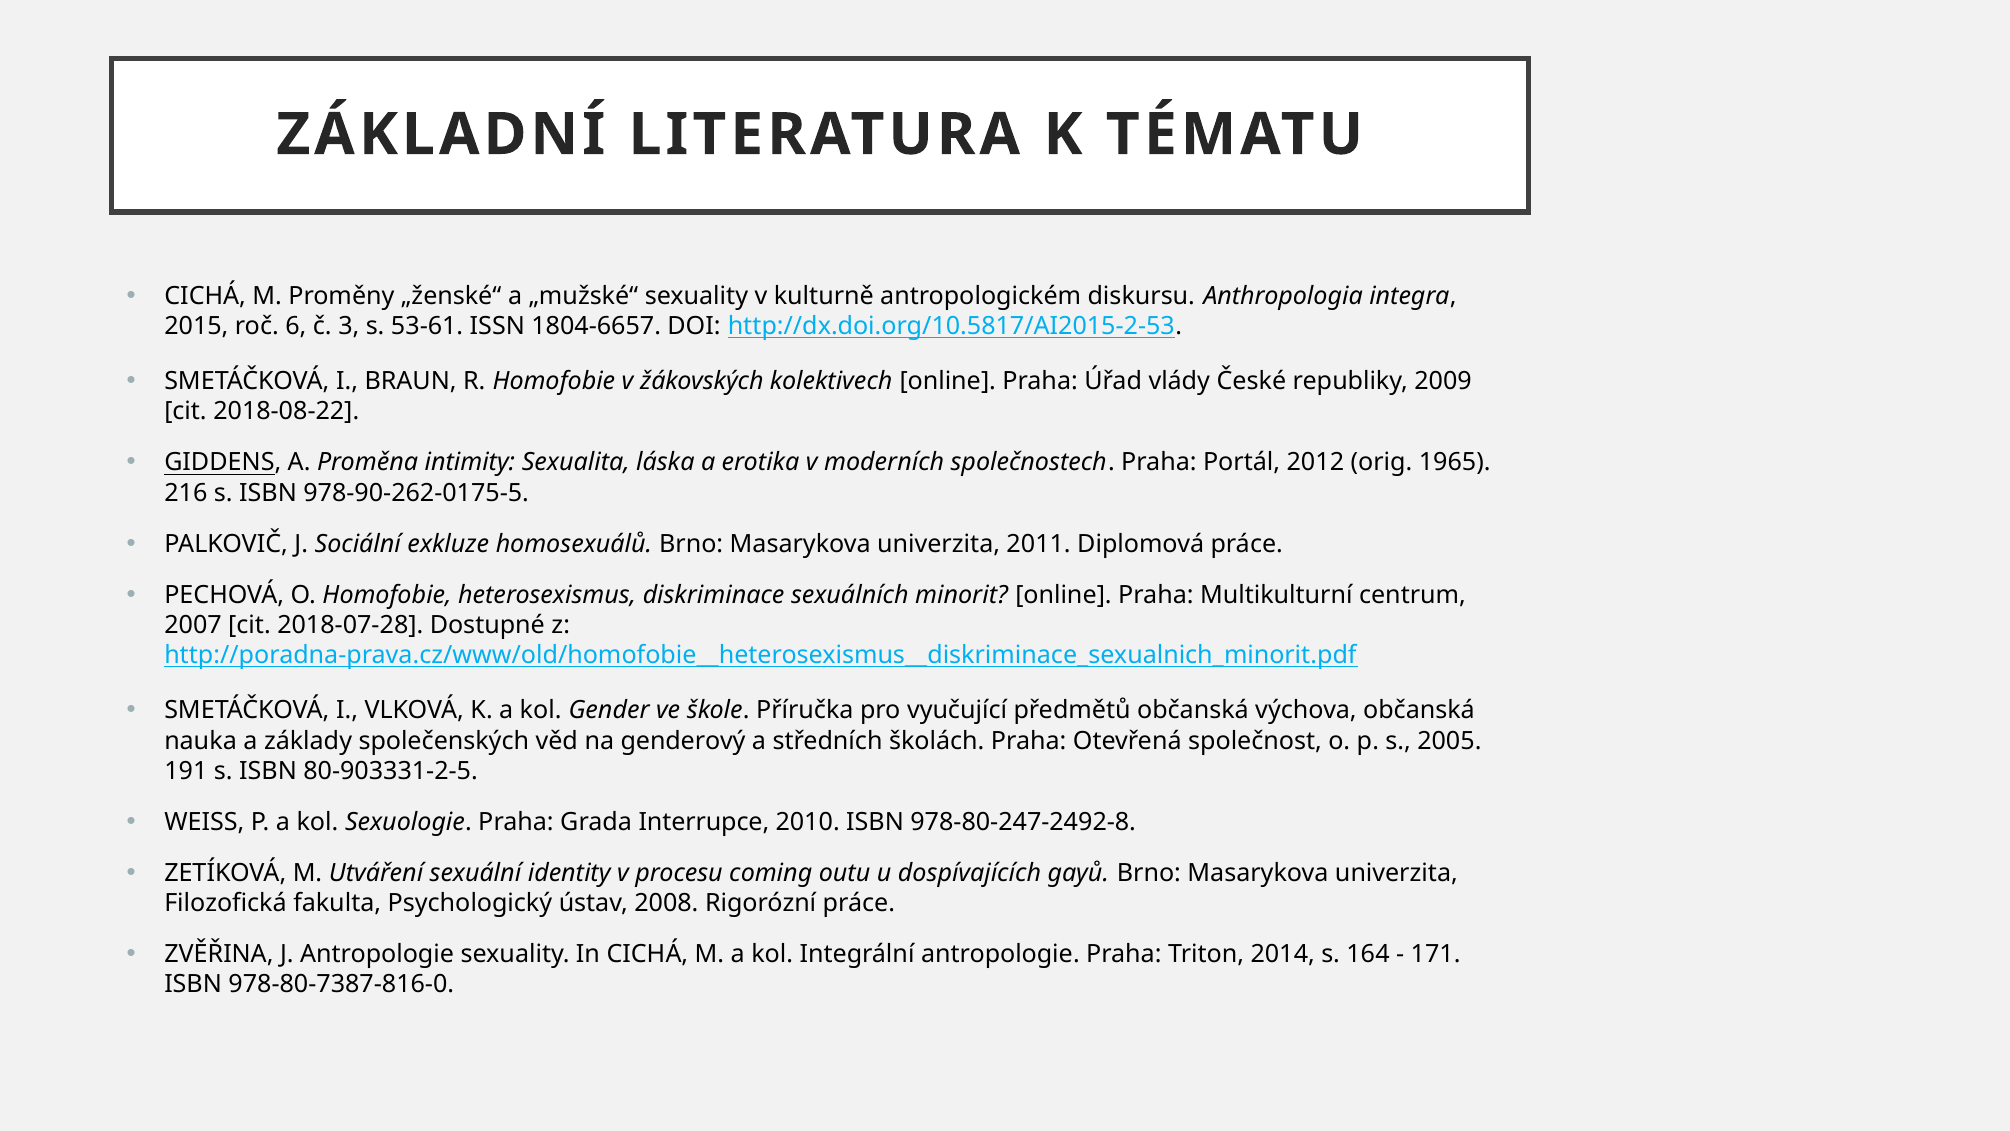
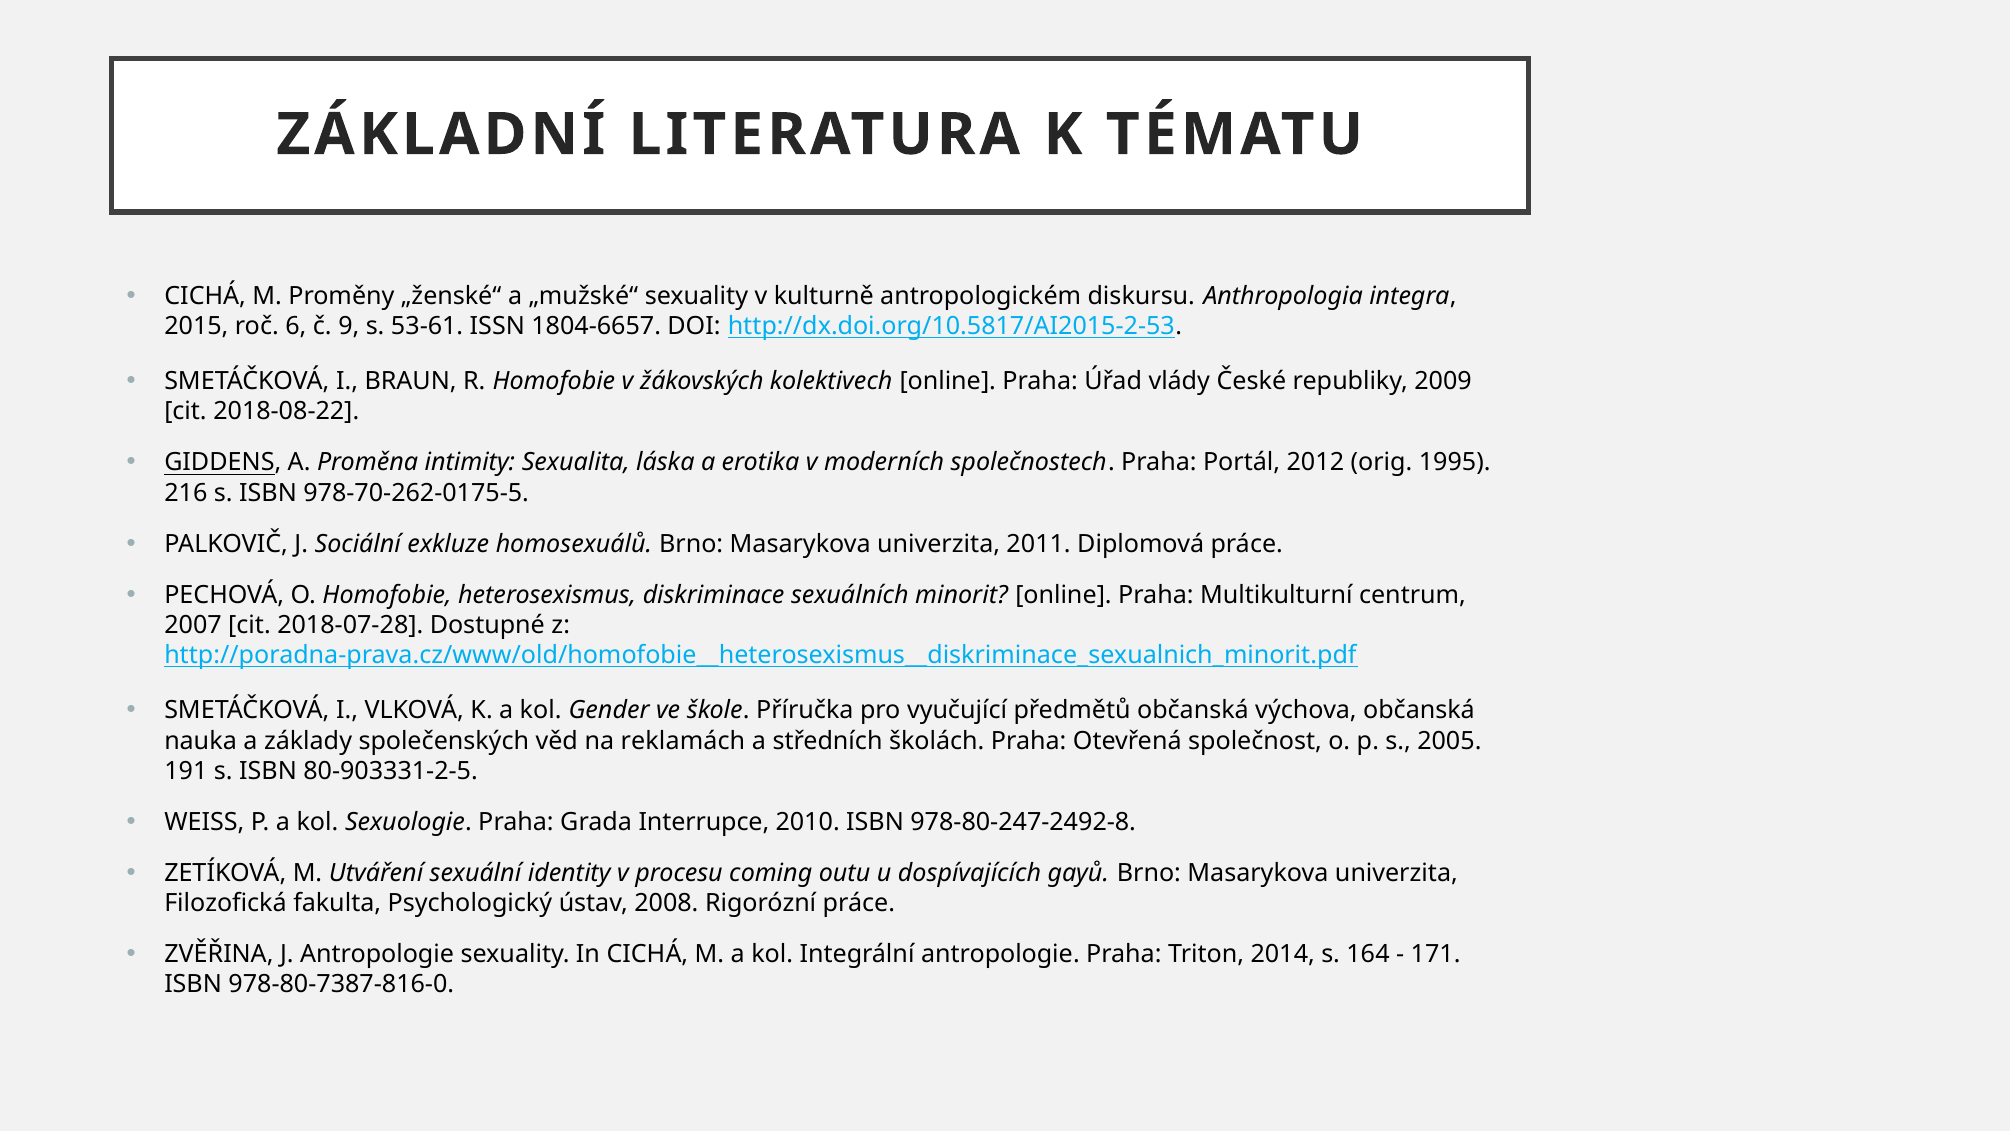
3: 3 -> 9 (349, 326)
1965: 1965 -> 1995 (1455, 463)
978-90-262-0175-5: 978-90-262-0175-5 -> 978-70-262-0175-5 (416, 493)
genderový: genderový -> reklamách (683, 740)
